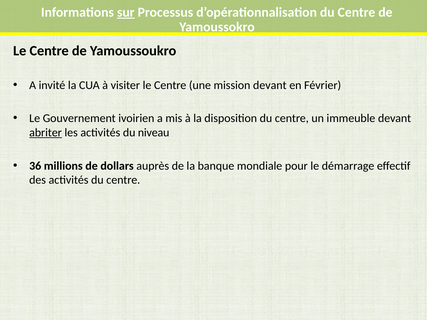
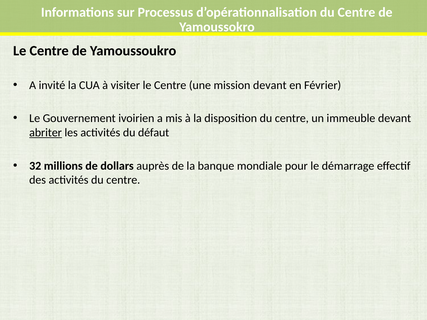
sur underline: present -> none (126, 12)
niveau: niveau -> défaut (154, 133)
36: 36 -> 32 (35, 166)
